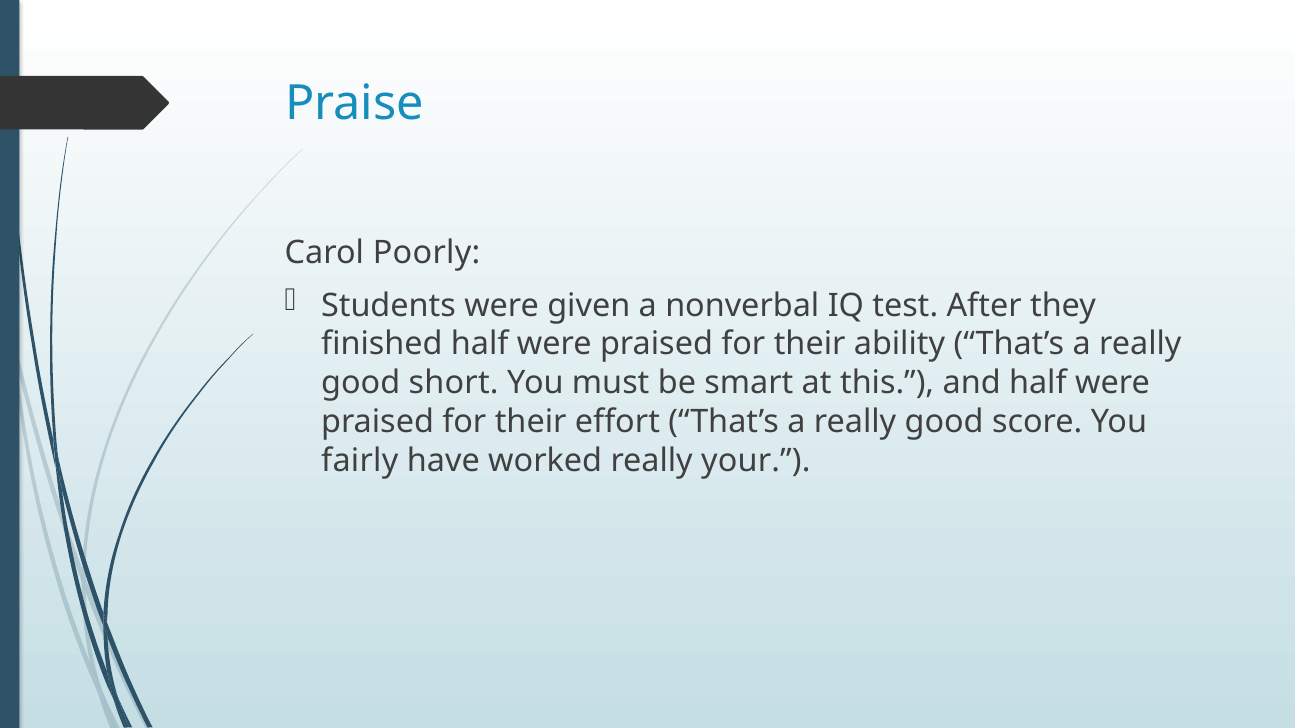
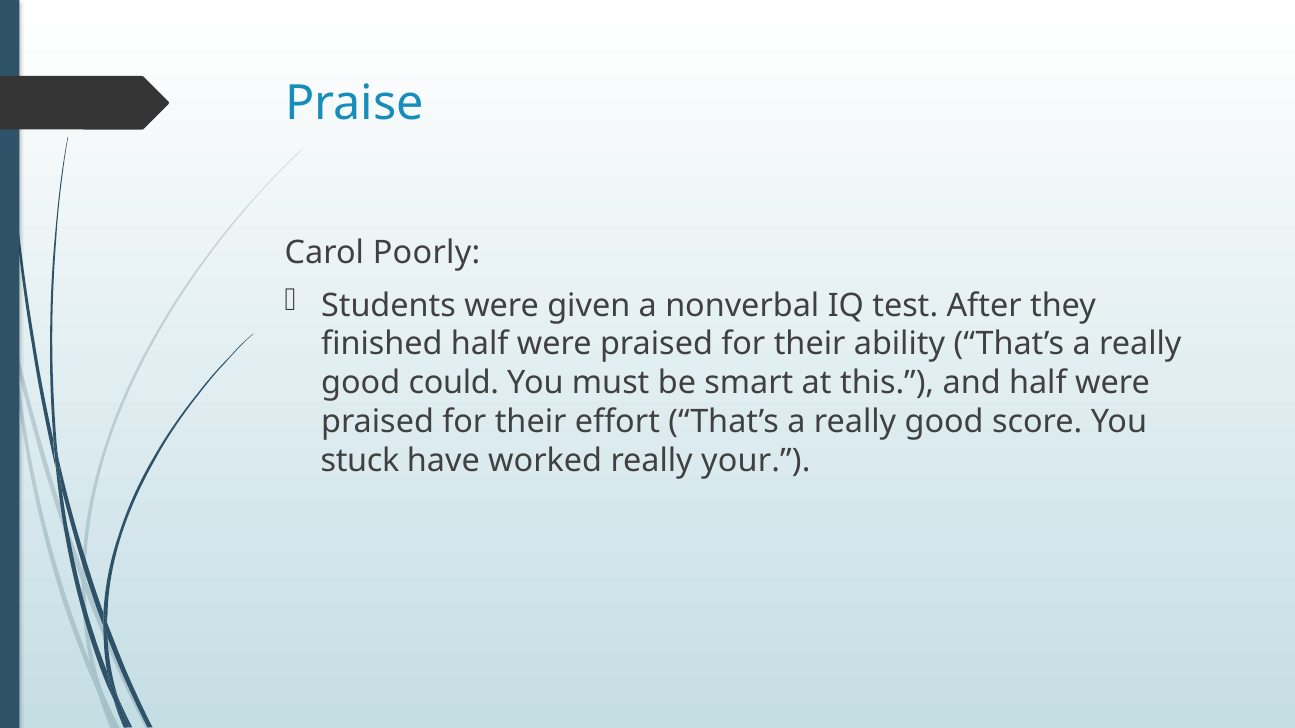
short: short -> could (454, 383)
fairly: fairly -> stuck (360, 461)
